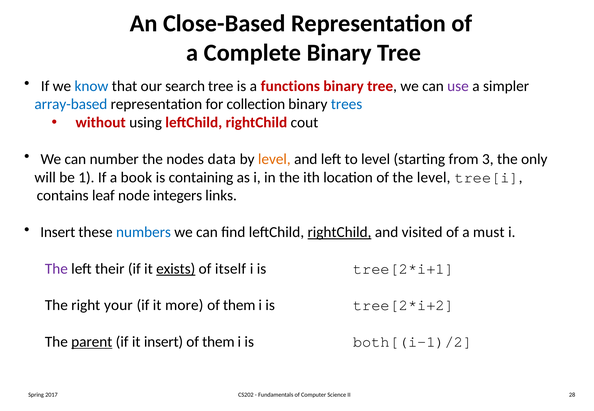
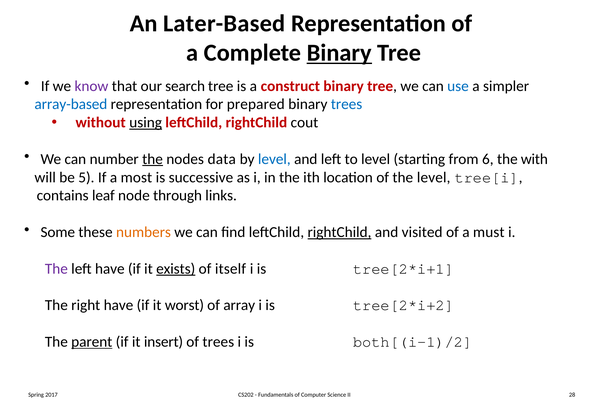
Close-Based: Close-Based -> Later-Based (224, 24)
Binary underline: none -> present (339, 53)
know colour: blue -> purple (91, 86)
functions: functions -> construct (290, 86)
use colour: purple -> blue (458, 86)
collection: collection -> prepared (256, 104)
using underline: none -> present (146, 123)
the underline: none -> present (153, 159)
level colour: orange -> blue (274, 159)
3: 3 -> 6 (488, 159)
only: only -> with (534, 159)
1: 1 -> 5 (86, 177)
book: book -> most (136, 177)
containing: containing -> successive (201, 177)
integers: integers -> through (178, 196)
Insert: Insert -> Some (58, 232)
numbers colour: blue -> orange (143, 232)
left their: their -> have (110, 269)
right your: your -> have (118, 305)
more: more -> worst (184, 305)
them: them -> array (239, 305)
them: them -> trees (218, 342)
